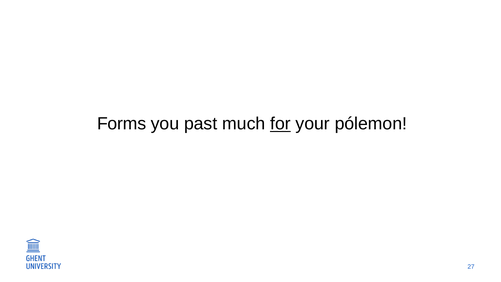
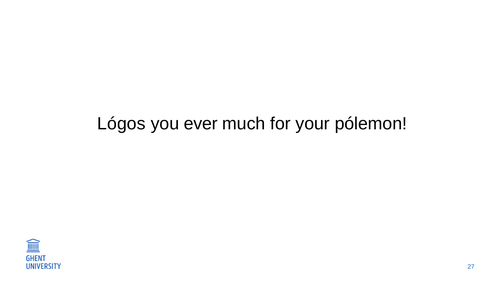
Forms: Forms -> Lógos (121, 124)
past: past -> ever (201, 124)
for underline: present -> none (280, 124)
